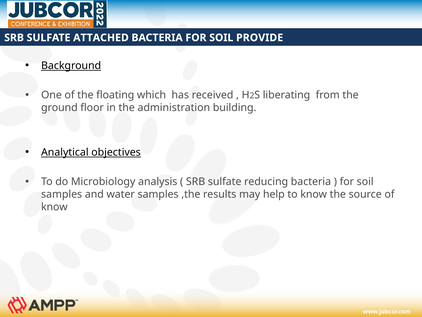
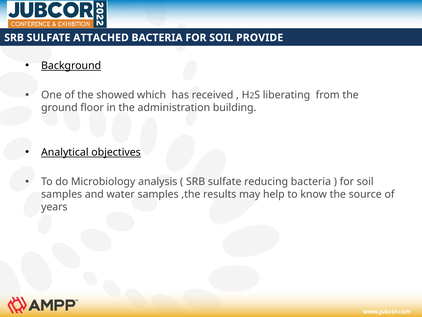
floating: floating -> showed (115, 95)
know: know -> years (54, 207)
